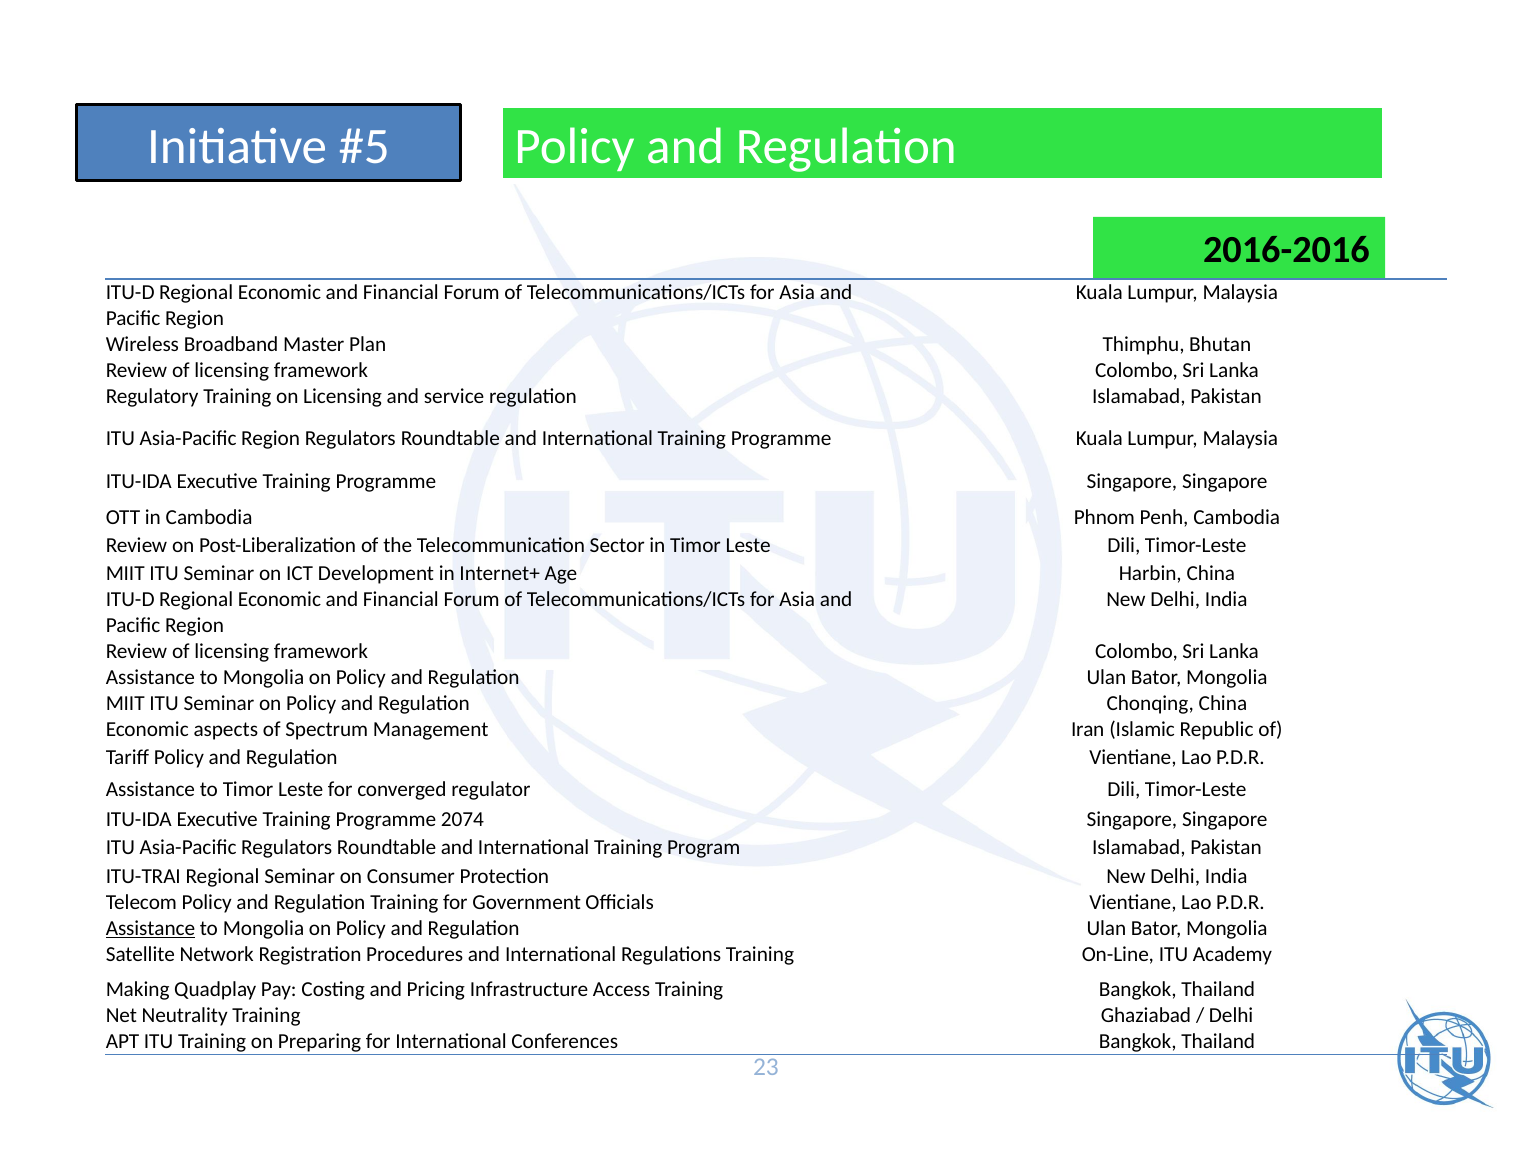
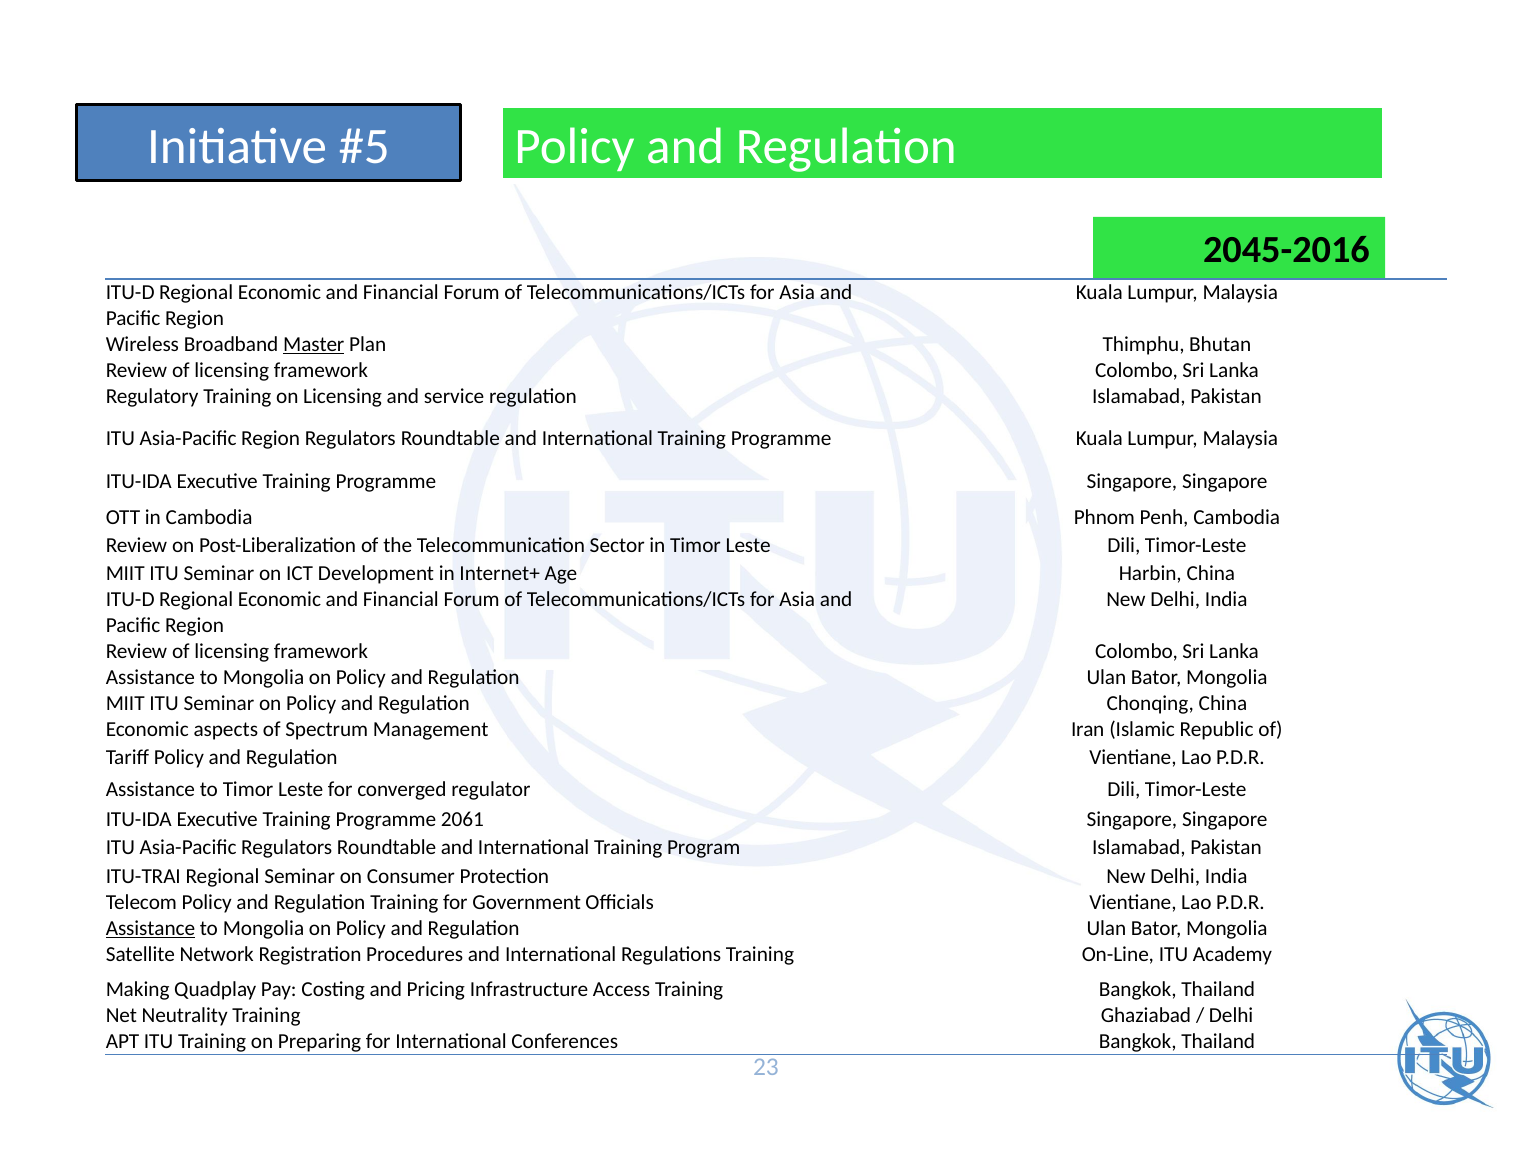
2016-2016: 2016-2016 -> 2045-2016 (1286, 250)
Master underline: none -> present (314, 344)
2074: 2074 -> 2061 (462, 820)
